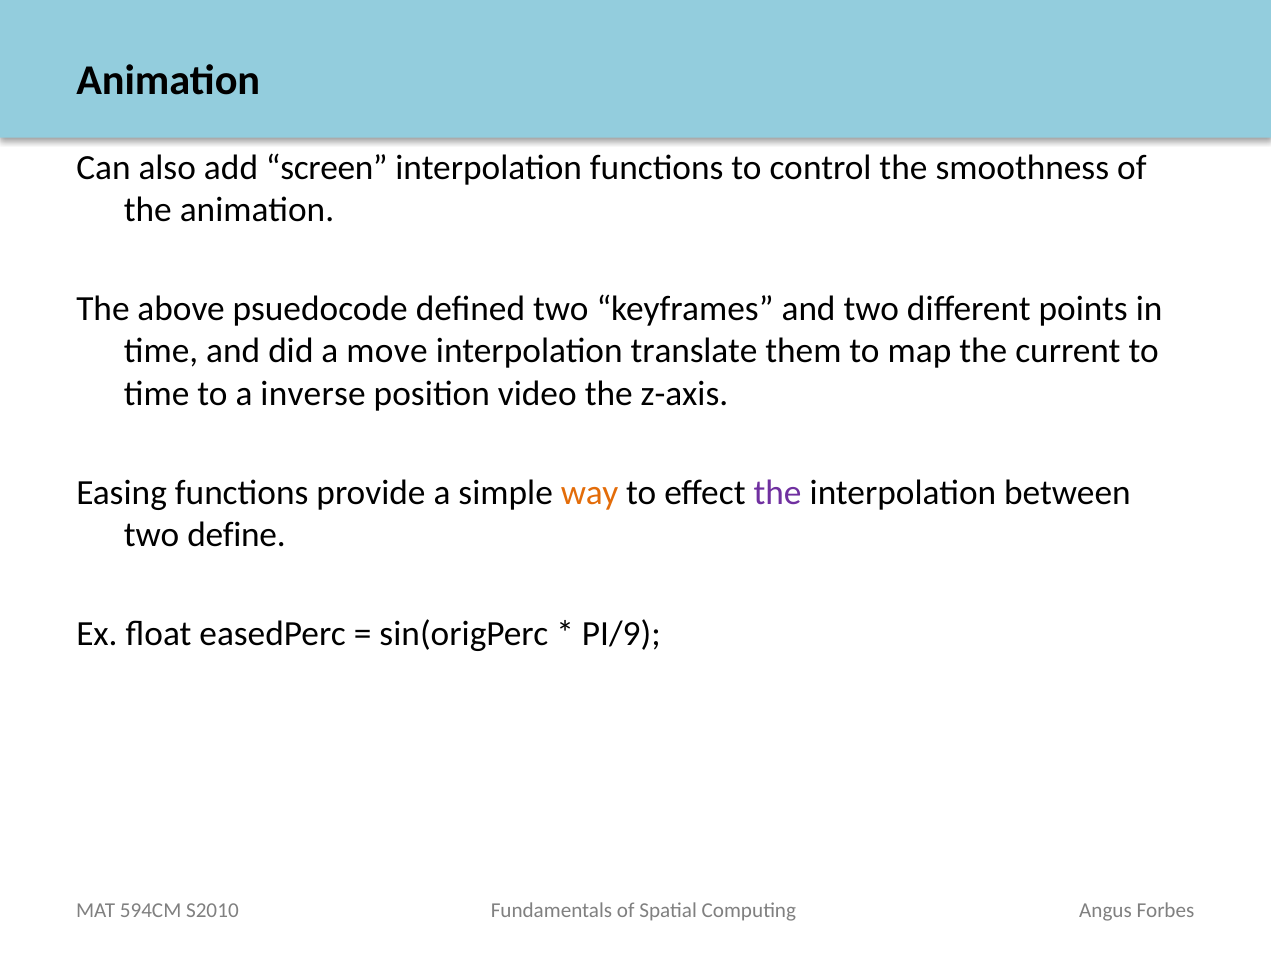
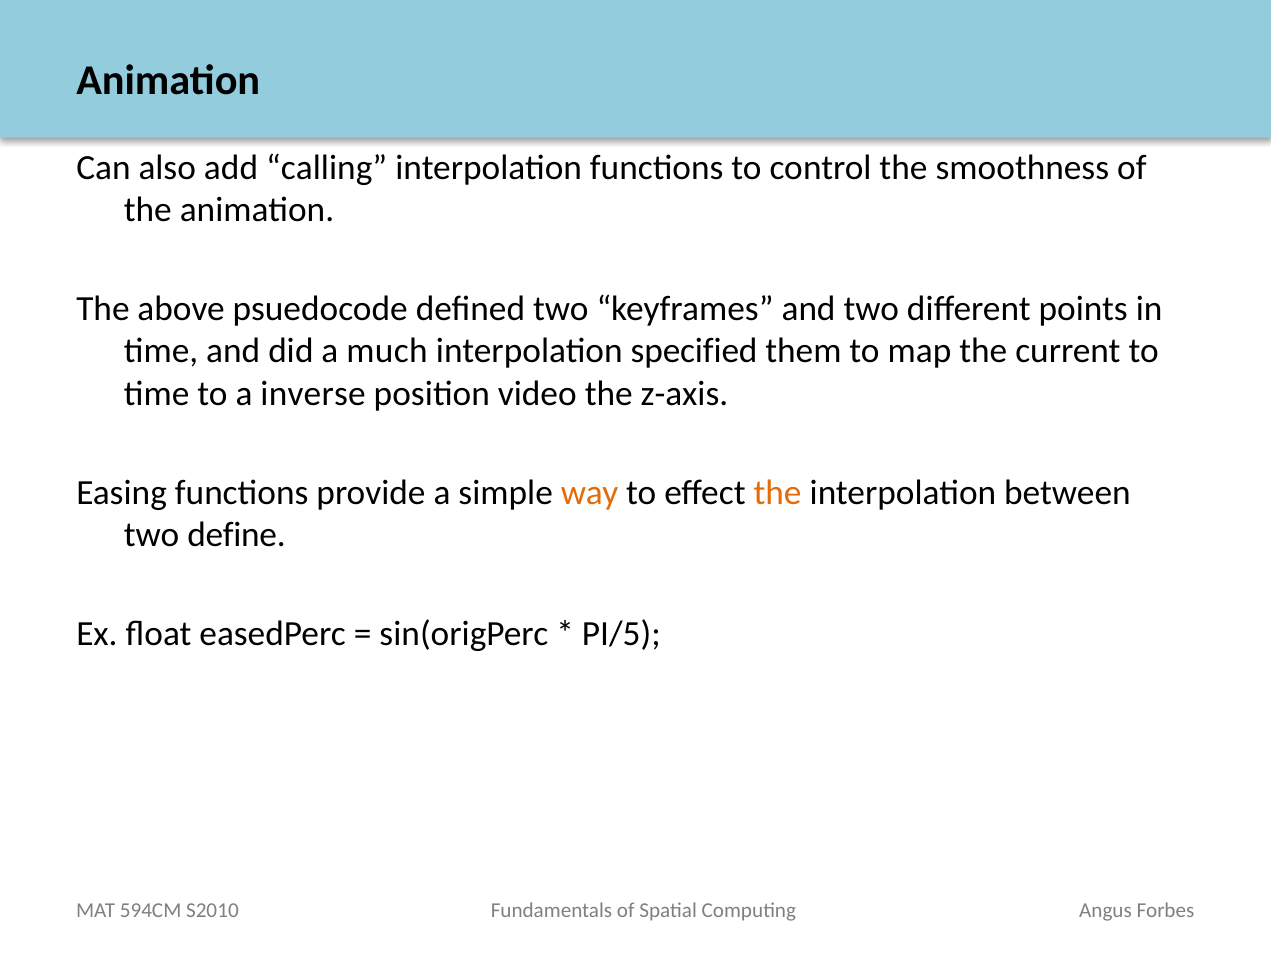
screen: screen -> calling (327, 168)
move: move -> much (387, 351)
translate: translate -> specified (694, 351)
the colour: purple -> orange (778, 493)
PI/9: PI/9 -> PI/5 (621, 634)
